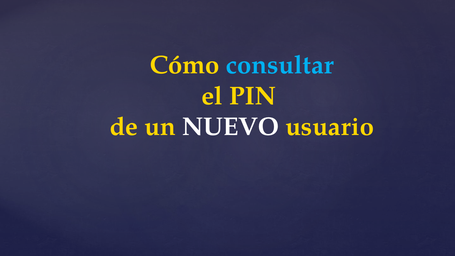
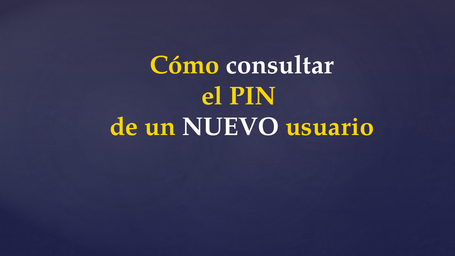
consultar colour: light blue -> white (280, 65)
